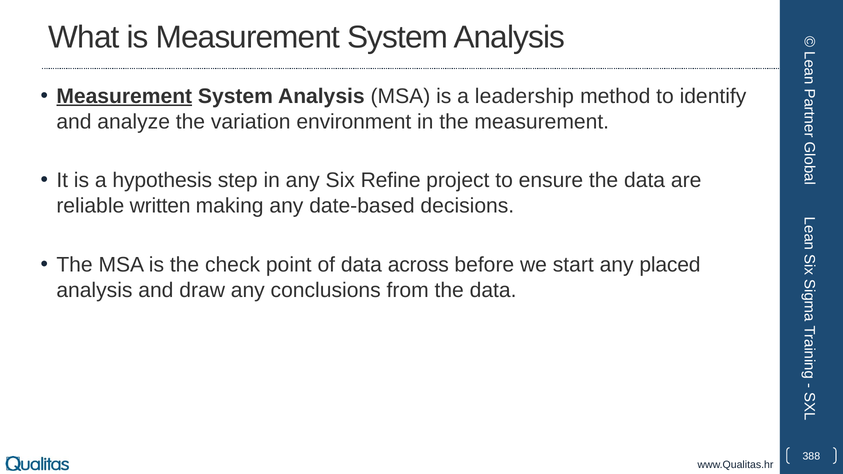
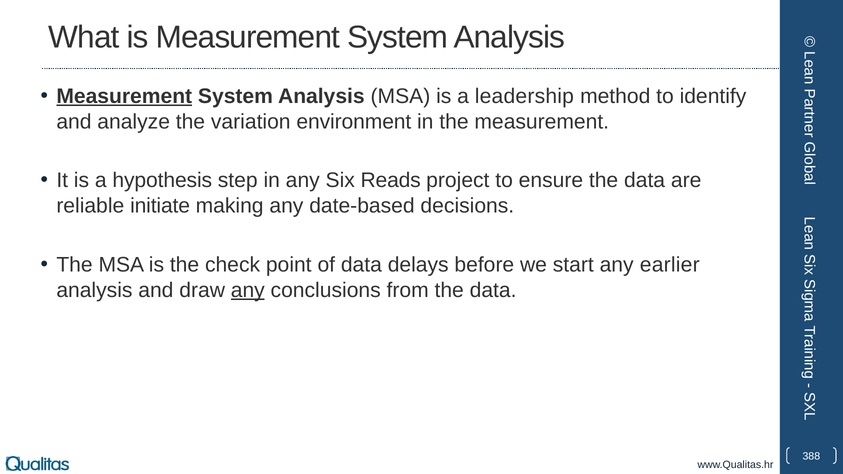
Refine: Refine -> Reads (391, 181)
written: written -> initiate (160, 206)
across: across -> delays (418, 265)
placed: placed -> earlier (670, 265)
any underline: none -> present (248, 290)
